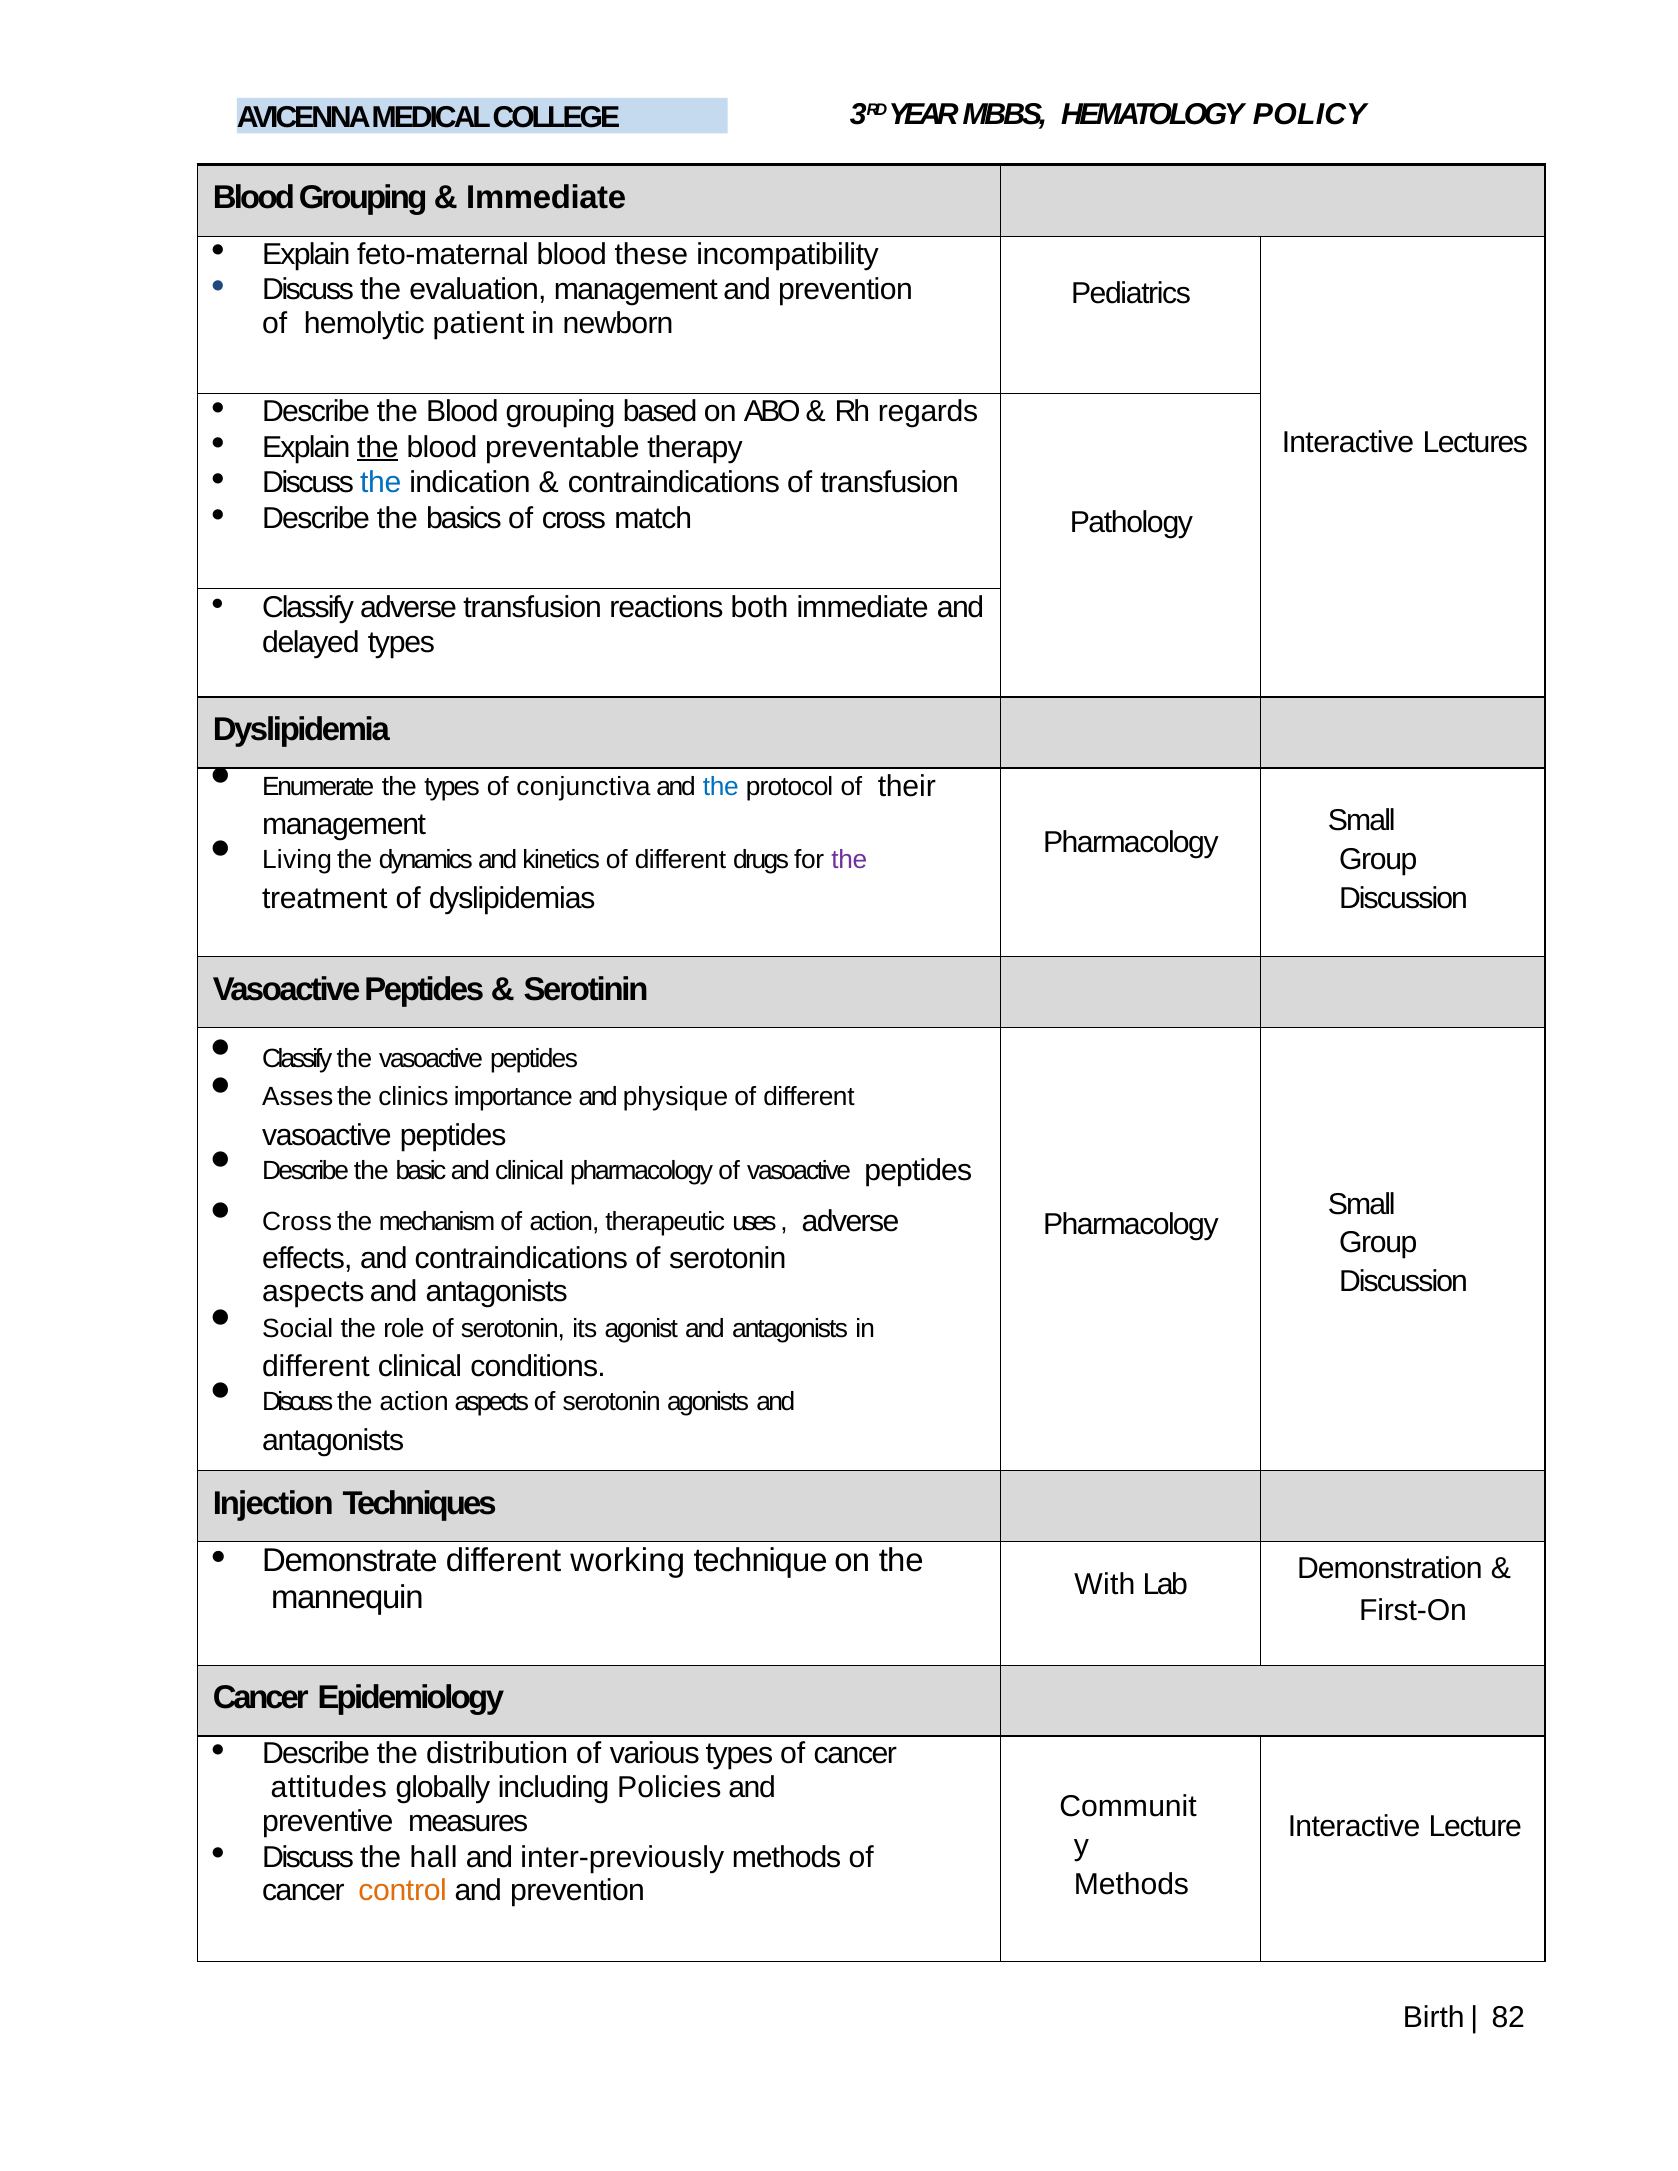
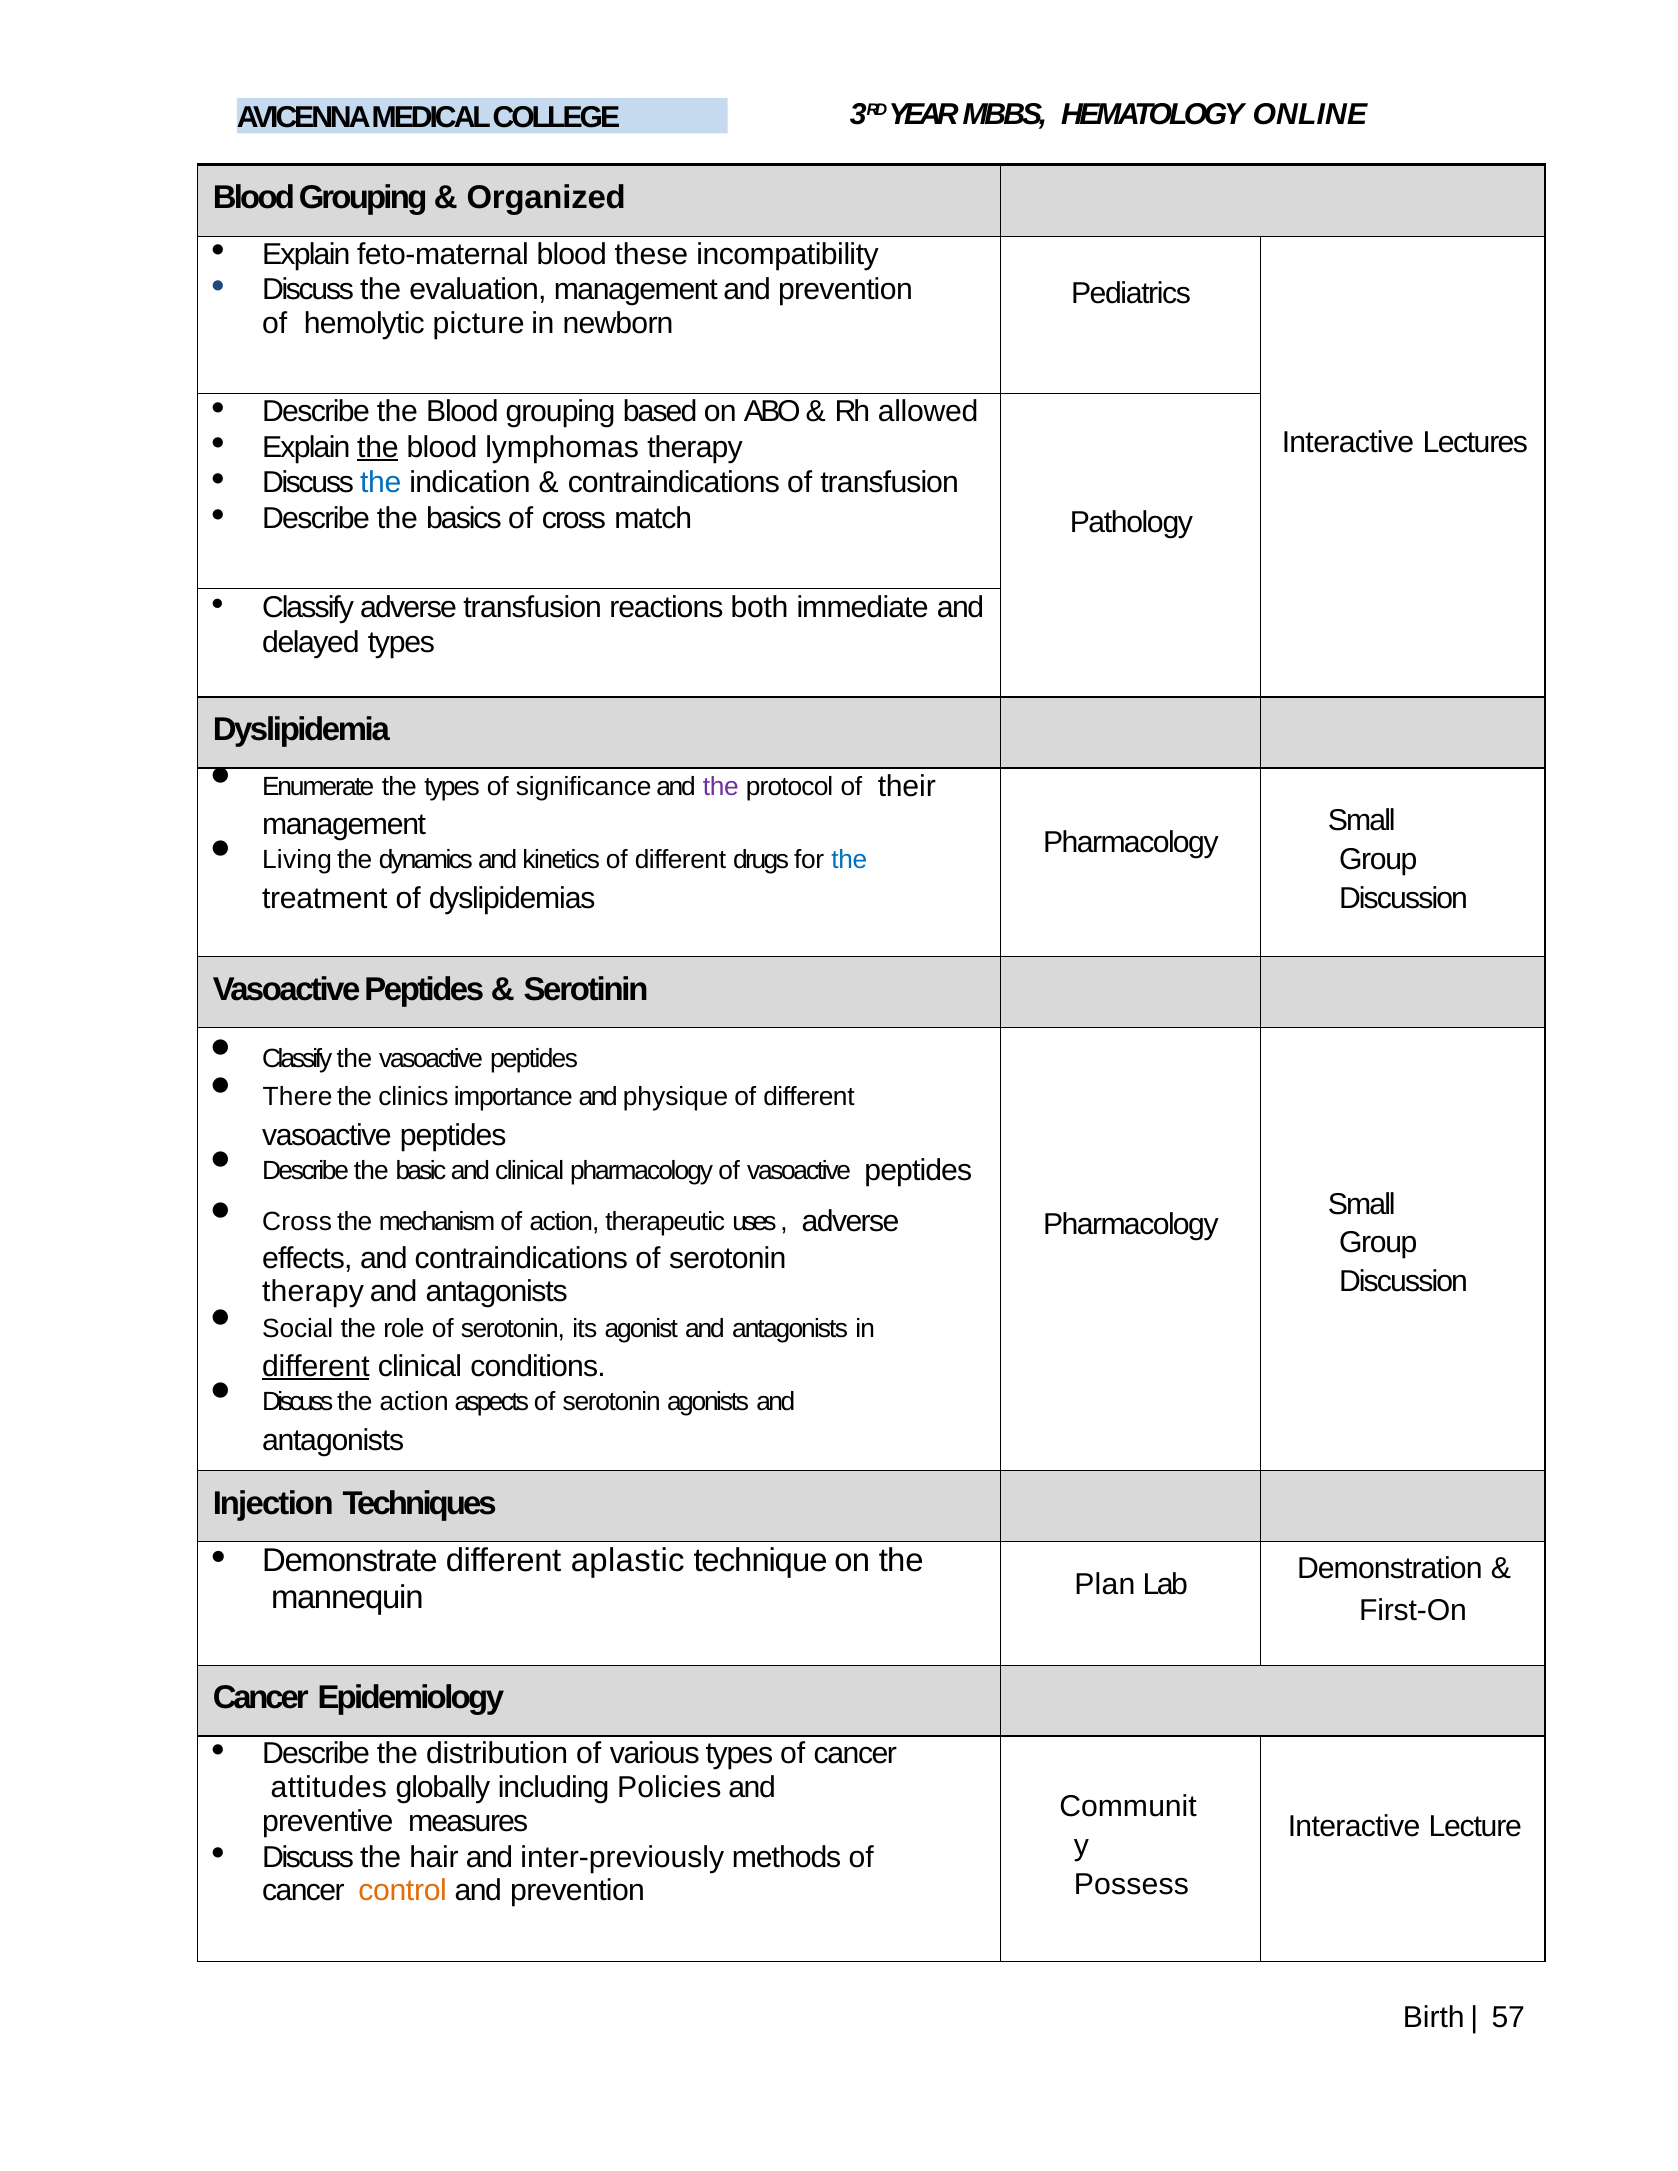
POLICY: POLICY -> ONLINE (1310, 115)
Immediate: Immediate -> Organized (546, 198)
patient: patient -> picture (479, 324)
regards: regards -> allowed (928, 412)
preventable: preventable -> lymphomas (562, 447)
conjunctiva: conjunctiva -> significance (584, 787)
the colour: blue -> purple (721, 787)
the colour: purple -> blue (849, 861)
Asses: Asses -> There (298, 1097)
aspects: aspects -> therapy (313, 1292)
different underline: none -> present (316, 1367)
working: working -> aplastic (628, 1561)
With: With -> Plan (1105, 1585)
hall: hall -> hair (434, 1858)
Methods: Methods -> Possess (1131, 1885)
82: 82 -> 57 (1508, 2018)
